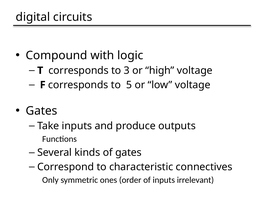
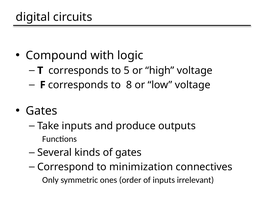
3: 3 -> 5 (127, 71)
5: 5 -> 8 (129, 85)
characteristic: characteristic -> minimization (141, 167)
